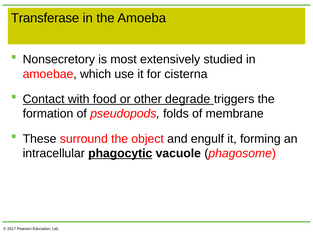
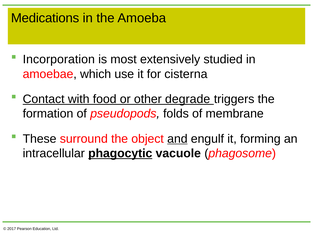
Transferase: Transferase -> Medications (45, 18)
Nonsecretory: Nonsecretory -> Incorporation (59, 59)
and underline: none -> present (177, 139)
